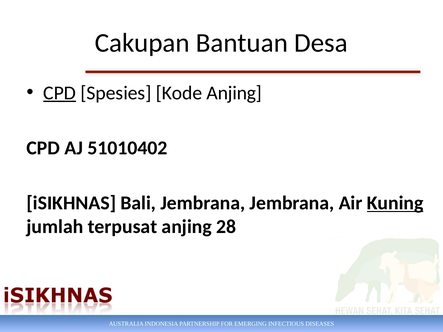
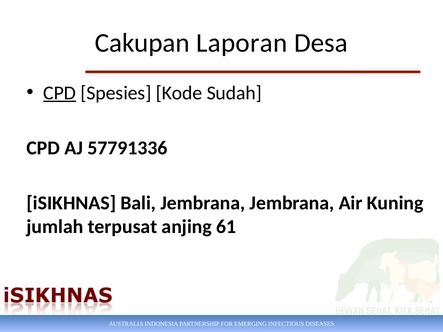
Bantuan: Bantuan -> Laporan (242, 43)
Kode Anjing: Anjing -> Sudah (234, 93)
51010402: 51010402 -> 57791336 (127, 148)
Kuning underline: present -> none (395, 203)
28: 28 -> 61 (226, 227)
